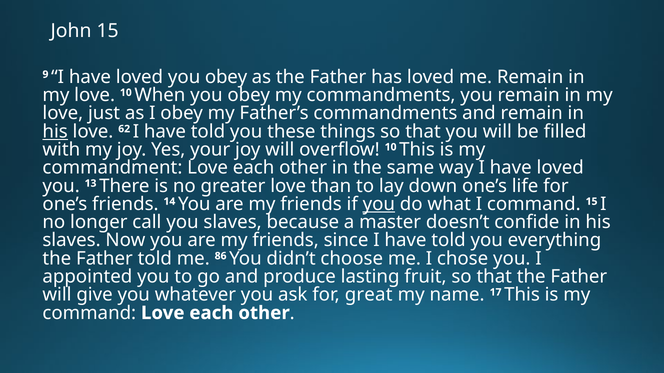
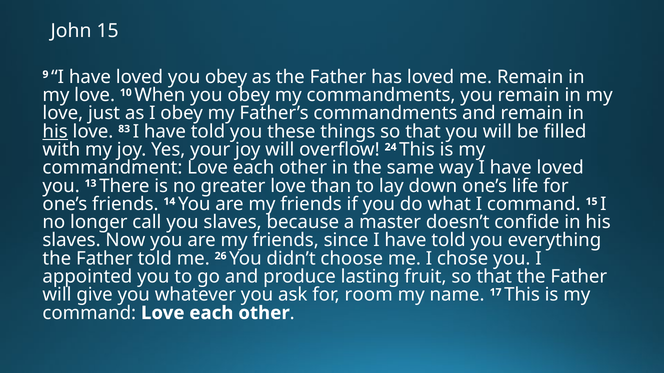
62: 62 -> 83 (124, 129)
overflow 10: 10 -> 24 (391, 147)
you underline: present -> none (379, 204)
86: 86 -> 26 (221, 256)
great: great -> room (369, 295)
